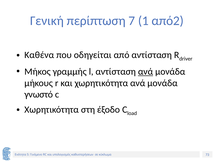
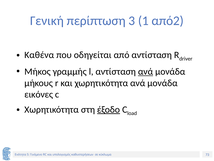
7: 7 -> 3 (132, 21)
γνωστό: γνωστό -> εικόνες (39, 94)
έξοδο underline: none -> present (109, 109)
